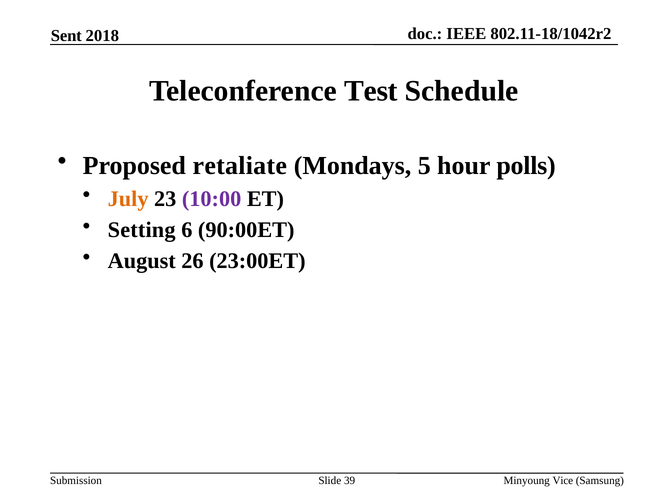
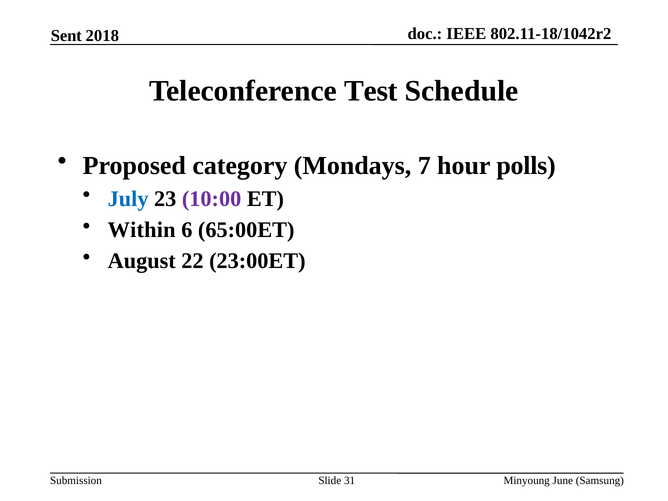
retaliate: retaliate -> category (240, 165)
5: 5 -> 7 (424, 165)
July colour: orange -> blue (128, 199)
Setting: Setting -> Within (142, 230)
90:00ET: 90:00ET -> 65:00ET (246, 230)
26: 26 -> 22 (192, 261)
39: 39 -> 31 (350, 480)
Vice: Vice -> June (563, 480)
